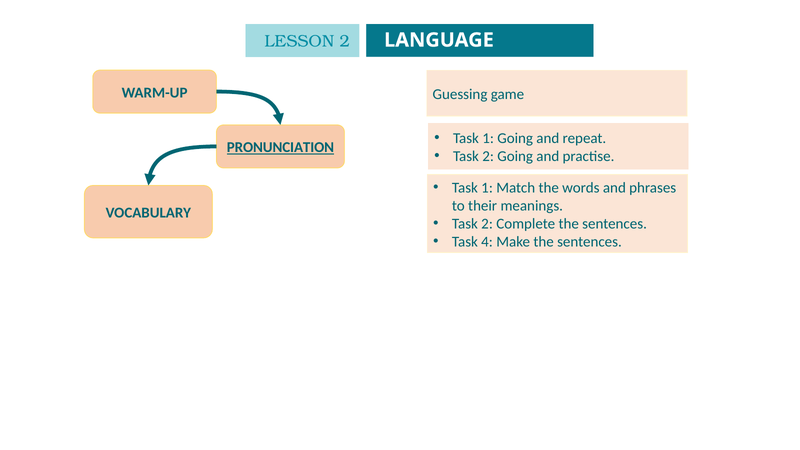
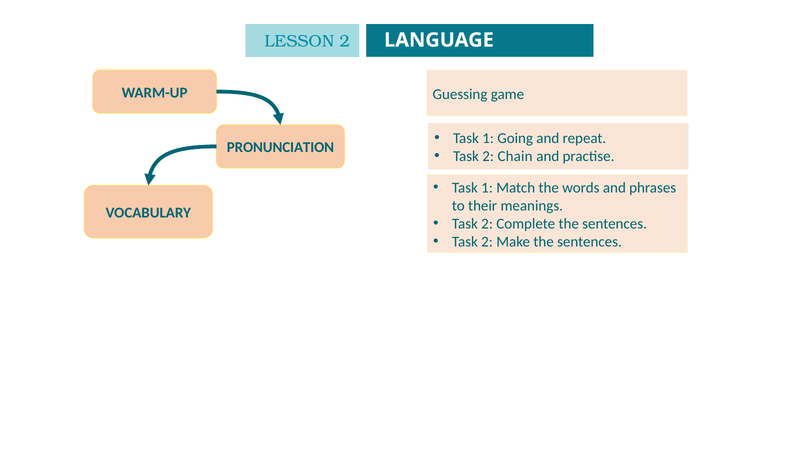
PRONUNCIATION underline: present -> none (280, 147)
2 Going: Going -> Chain (515, 156)
4: 4 -> 2 (487, 242)
